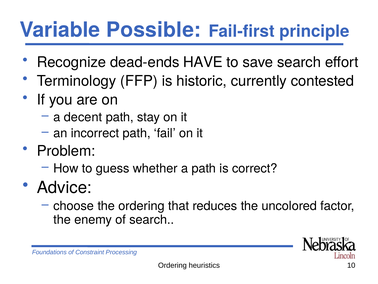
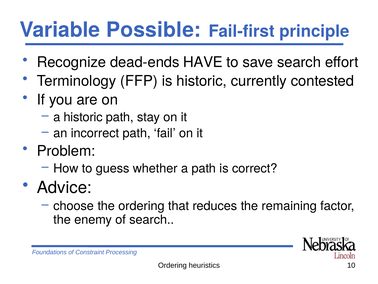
a decent: decent -> historic (83, 117)
uncolored: uncolored -> remaining (289, 206)
